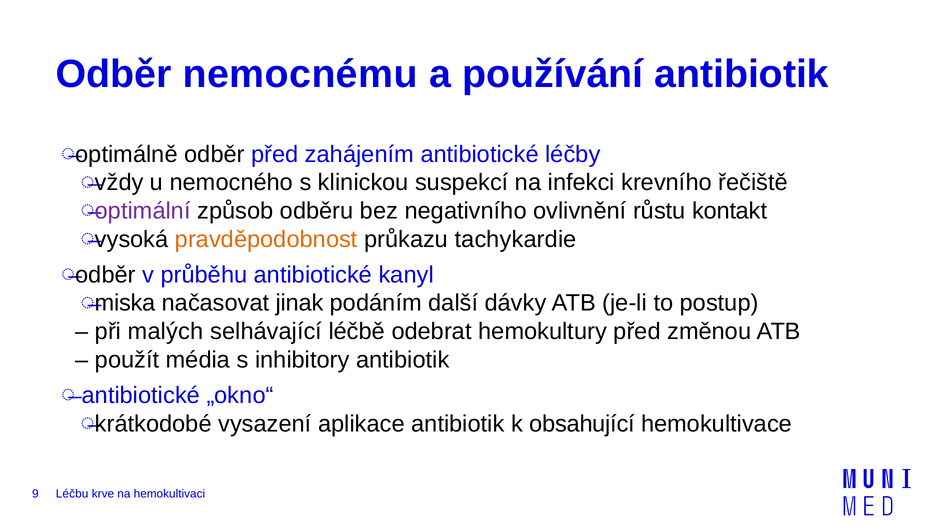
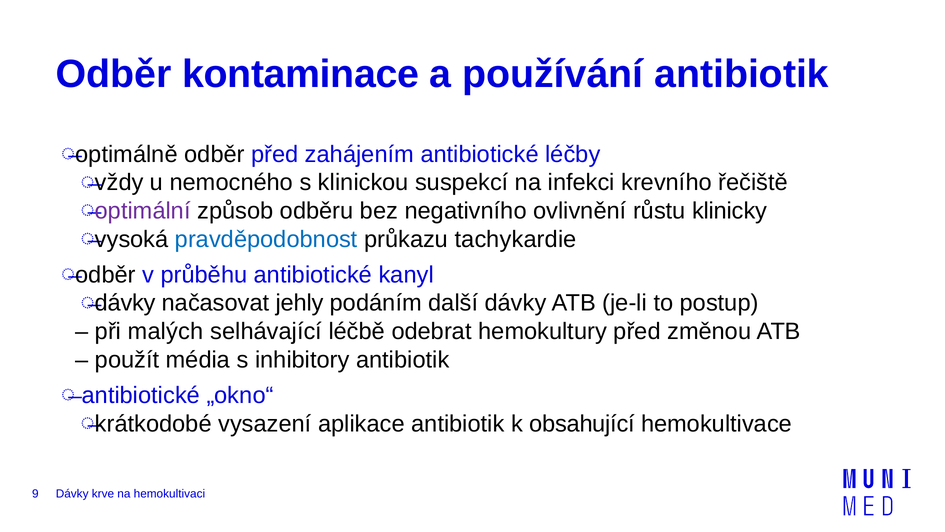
nemocnému: nemocnému -> kontaminace (301, 74)
kontakt: kontakt -> klinicky (730, 211)
pravděpodobnost colour: orange -> blue (266, 239)
miska: miska -> dávky (125, 303)
jinak: jinak -> jehly (300, 303)
Léčbu: Léčbu -> Dávky (72, 493)
